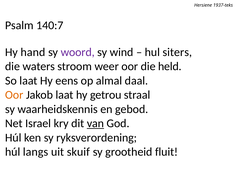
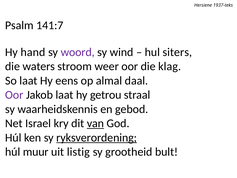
140:7: 140:7 -> 141:7 (50, 25)
held: held -> klag (170, 66)
Oor colour: orange -> purple (14, 95)
ryksverordening underline: none -> present (97, 137)
langs: langs -> muur (36, 152)
skuif: skuif -> listig (78, 152)
fluit: fluit -> bult (167, 152)
